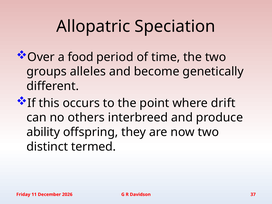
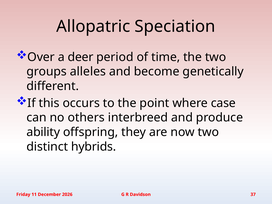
food: food -> deer (81, 57)
drift: drift -> case (223, 103)
termed: termed -> hybrids (94, 147)
